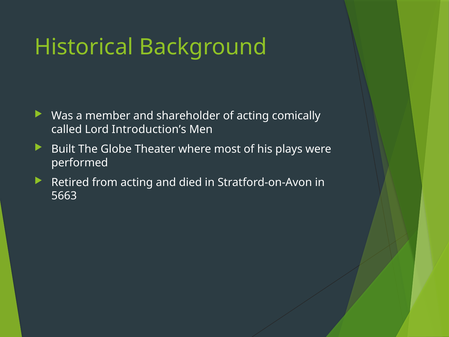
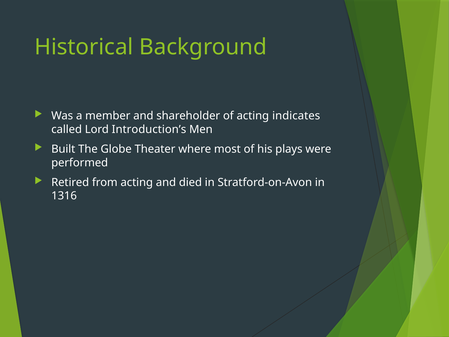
comically: comically -> indicates (296, 116)
5663: 5663 -> 1316 (64, 196)
